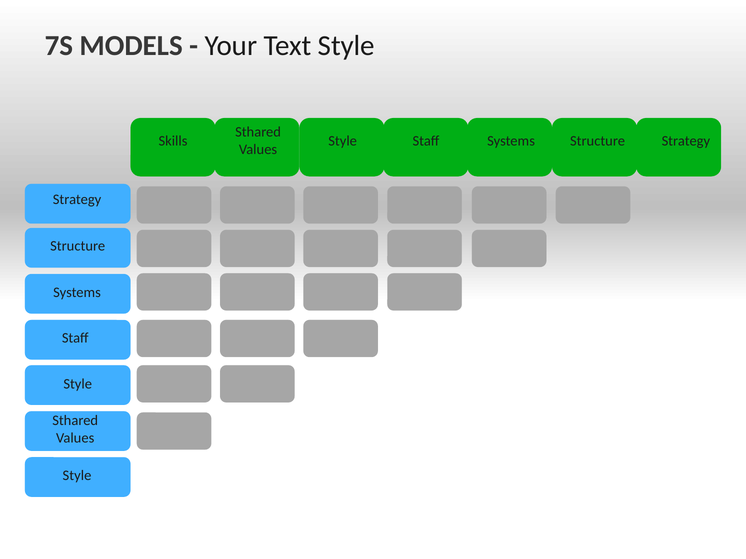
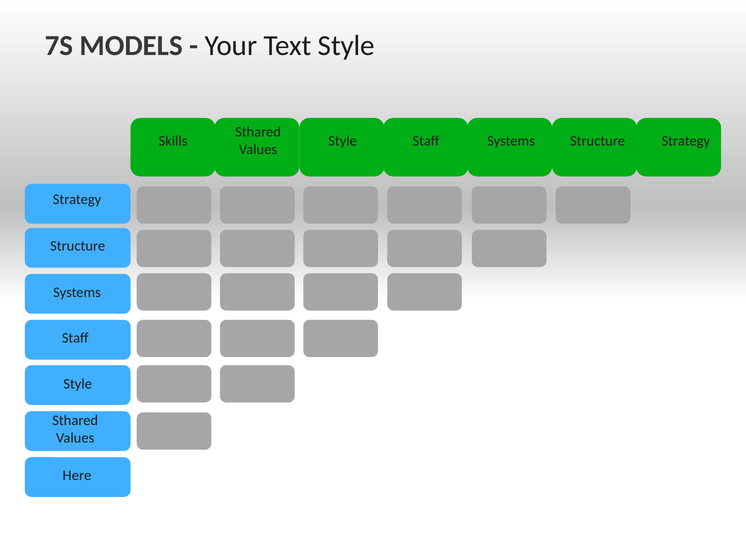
Style: Style -> Here (77, 476)
